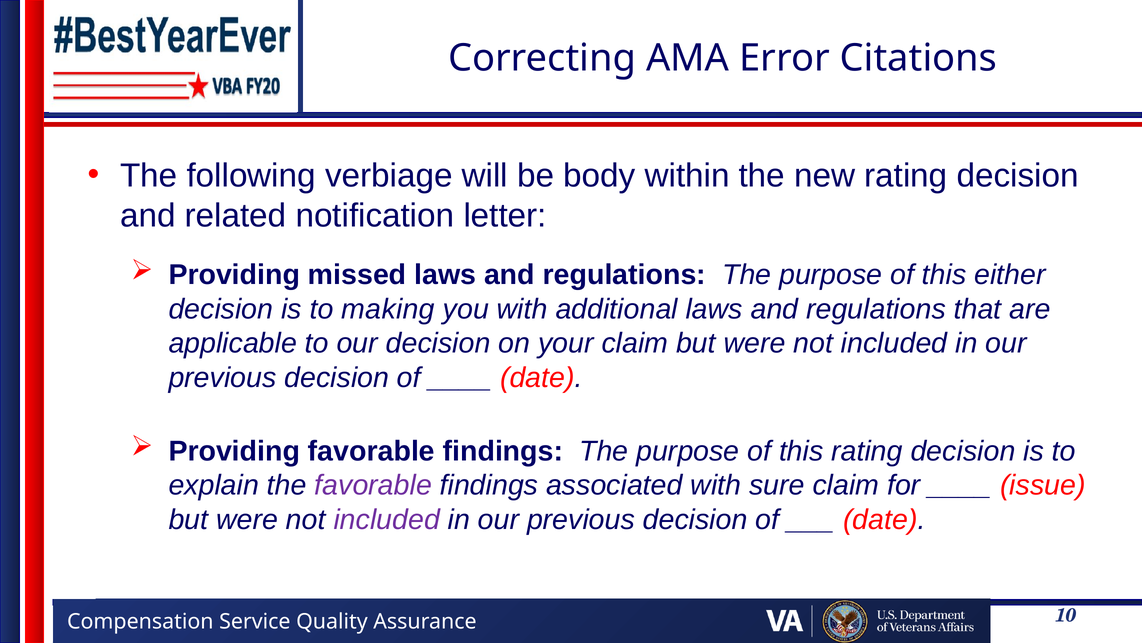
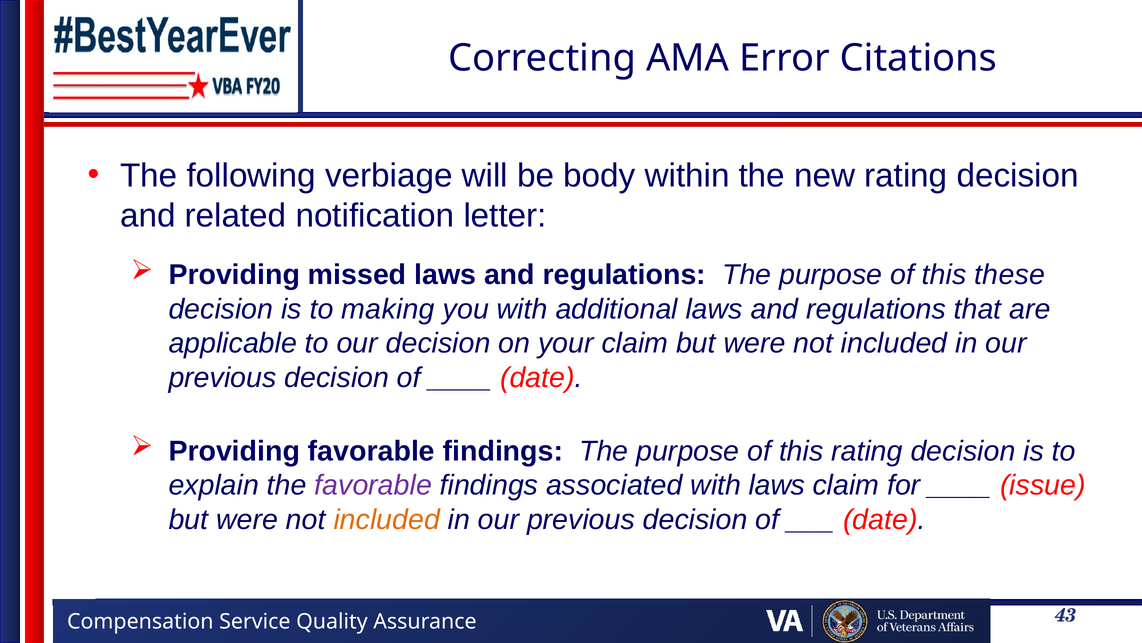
either: either -> these (1010, 275)
with sure: sure -> laws (777, 485)
included colour: purple -> orange (387, 519)
10: 10 -> 43 (1066, 615)
